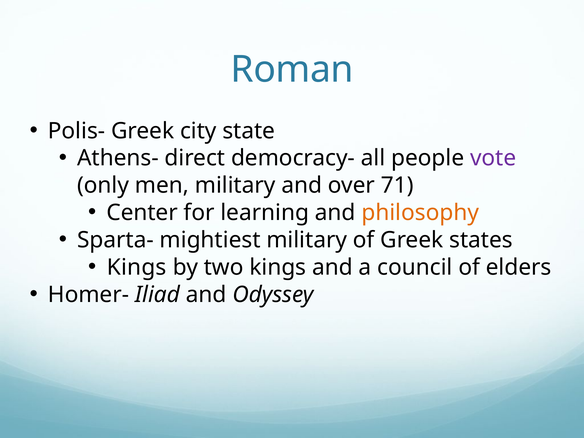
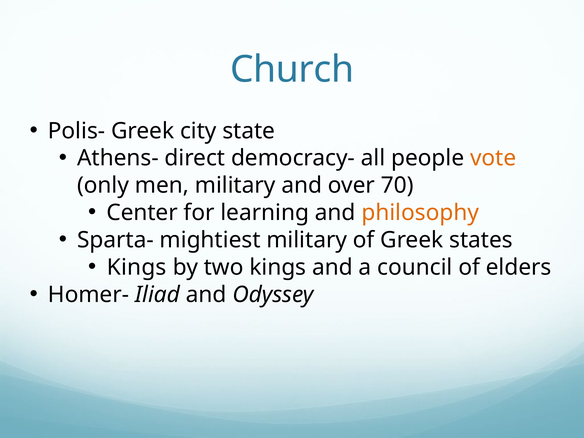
Roman: Roman -> Church (292, 70)
vote colour: purple -> orange (493, 158)
71: 71 -> 70 (397, 185)
